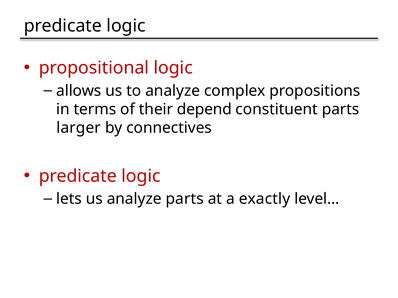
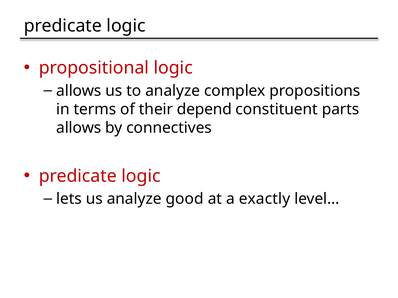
larger: larger -> allows (79, 128)
analyze parts: parts -> good (185, 199)
